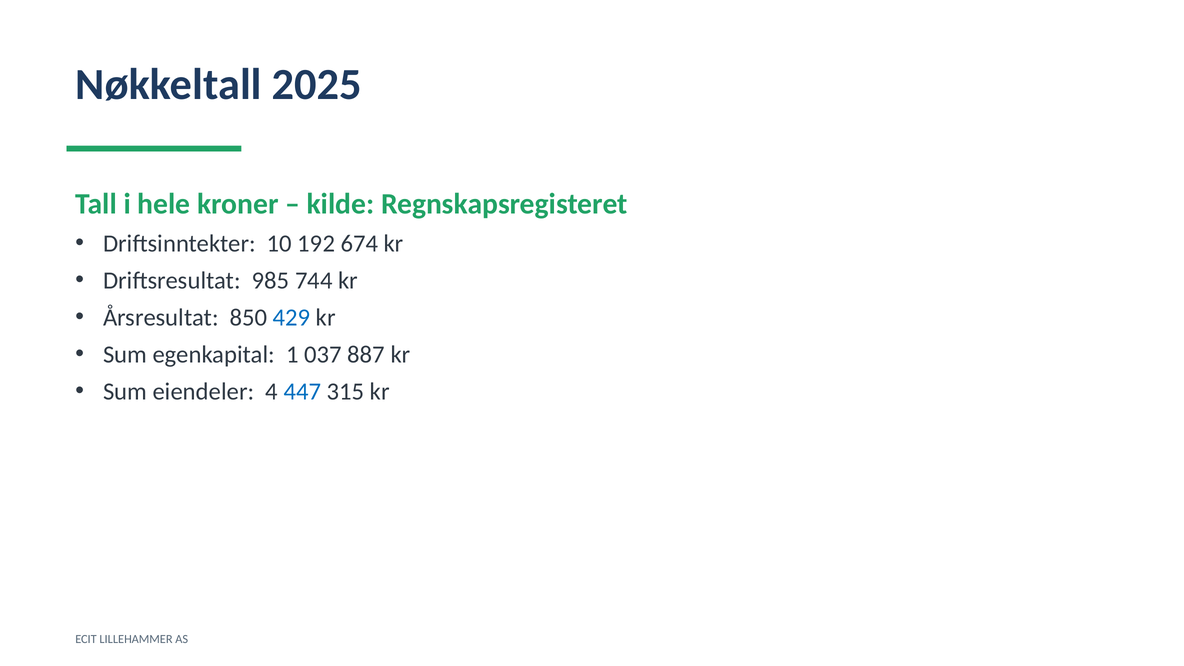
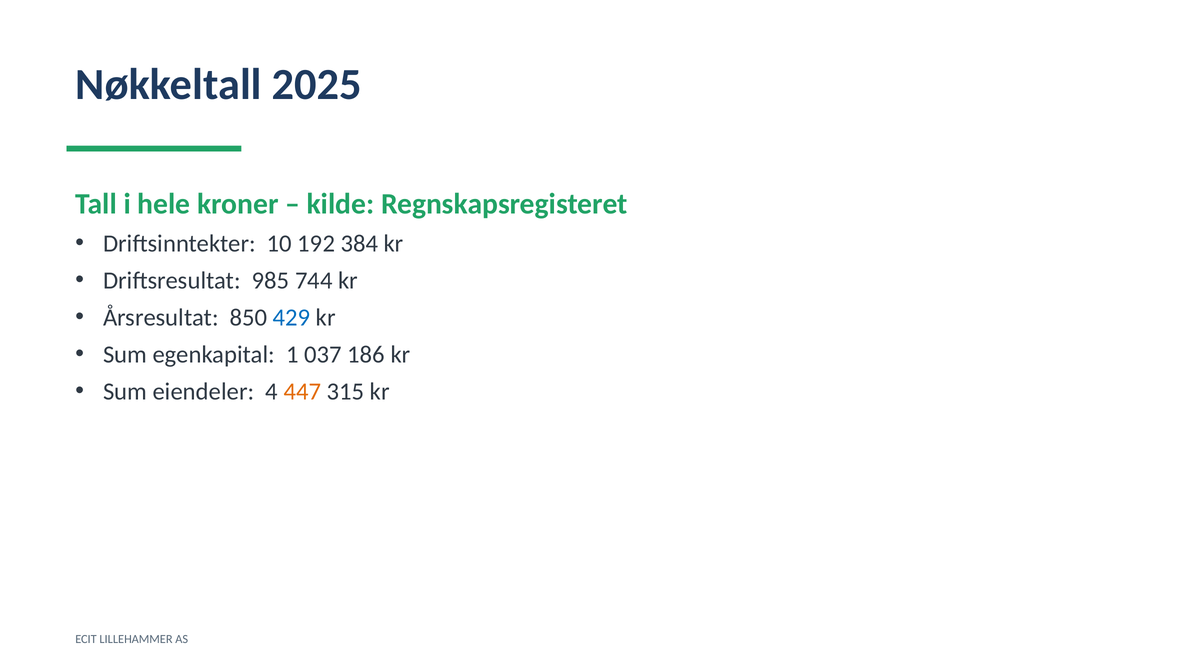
674: 674 -> 384 (359, 243)
887: 887 -> 186 (366, 355)
447 colour: blue -> orange (302, 392)
